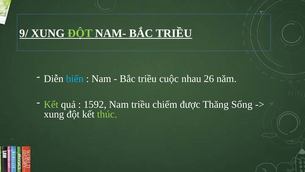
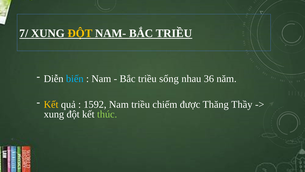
9/: 9/ -> 7/ (24, 33)
ĐỘT colour: light green -> yellow (80, 33)
cuộc: cuộc -> sống (169, 78)
26: 26 -> 36 (209, 78)
Kết colour: light green -> yellow (51, 104)
Sống: Sống -> Thầy (242, 104)
